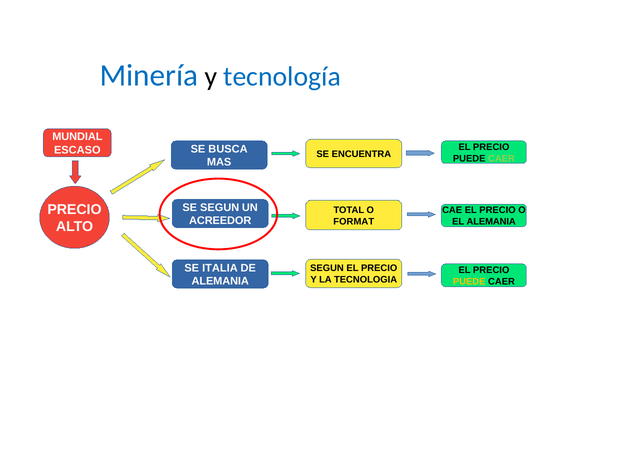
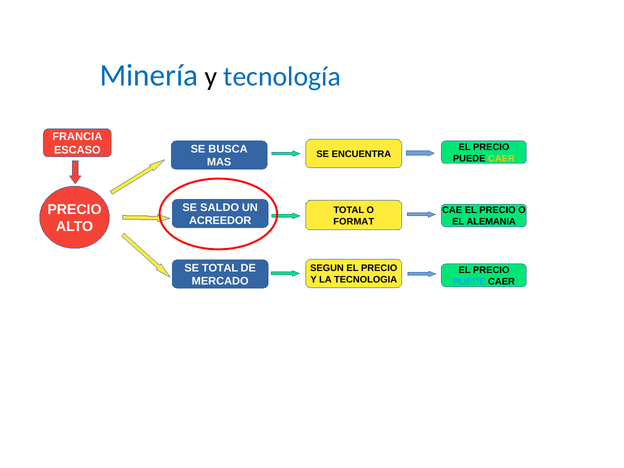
MUNDIAL: MUNDIAL -> FRANCIA (77, 137)
CAER colour: light green -> yellow (501, 158)
SE SEGUN: SEGUN -> SALDO (220, 208)
SE ITALIA: ITALIA -> TOTAL (220, 268)
ALEMANIA: ALEMANIA -> MERCADO (220, 281)
PUEDE colour: yellow -> light blue (469, 282)
